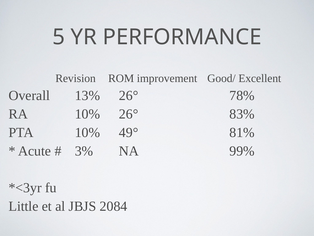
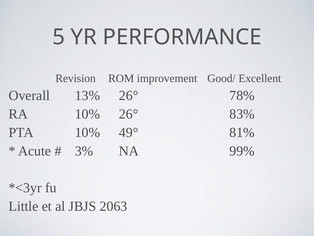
2084: 2084 -> 2063 (114, 206)
